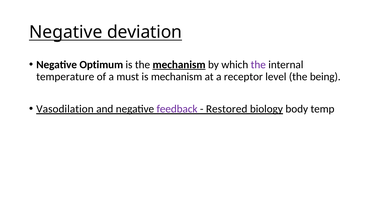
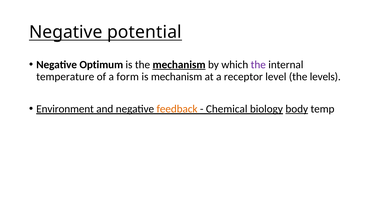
deviation: deviation -> potential (144, 32)
must: must -> form (128, 77)
being: being -> levels (325, 77)
Vasodilation: Vasodilation -> Environment (65, 109)
feedback colour: purple -> orange (177, 109)
Restored: Restored -> Chemical (227, 109)
body underline: none -> present (297, 109)
